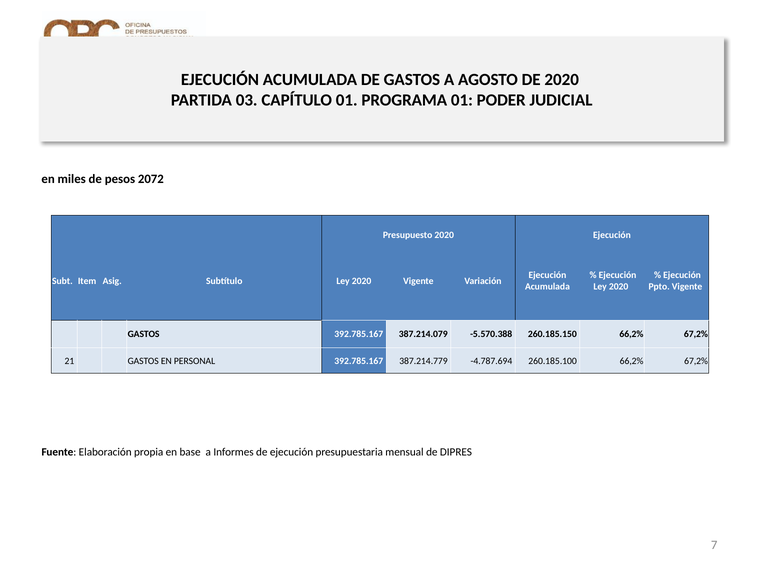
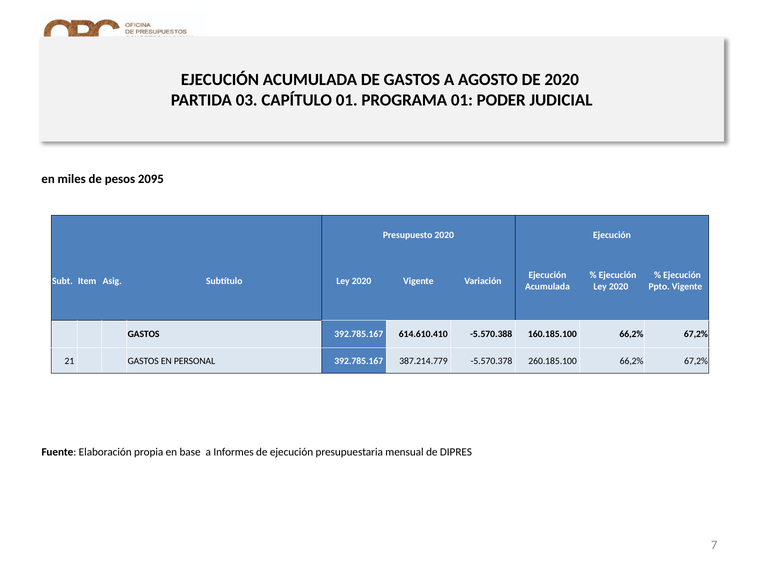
2072: 2072 -> 2095 (151, 179)
387.214.079: 387.214.079 -> 614.610.410 (423, 334)
260.185.150: 260.185.150 -> 160.185.100 (552, 334)
-4.787.694: -4.787.694 -> -5.570.378 (491, 361)
